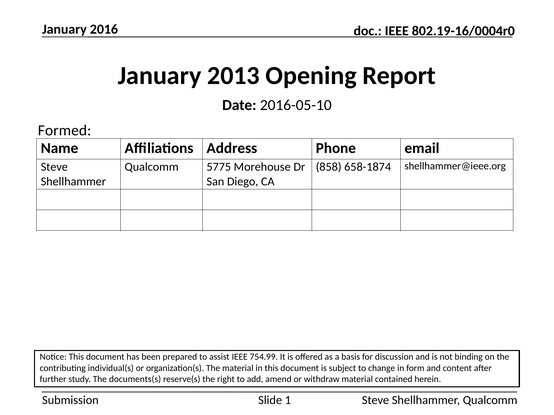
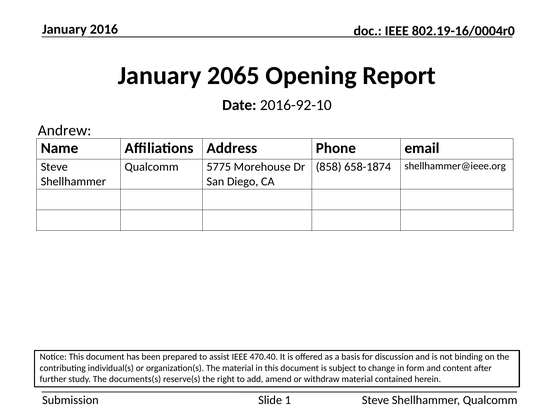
2013: 2013 -> 2065 (234, 76)
2016-05-10: 2016-05-10 -> 2016-92-10 (296, 105)
Formed: Formed -> Andrew (65, 131)
754.99: 754.99 -> 470.40 (264, 357)
